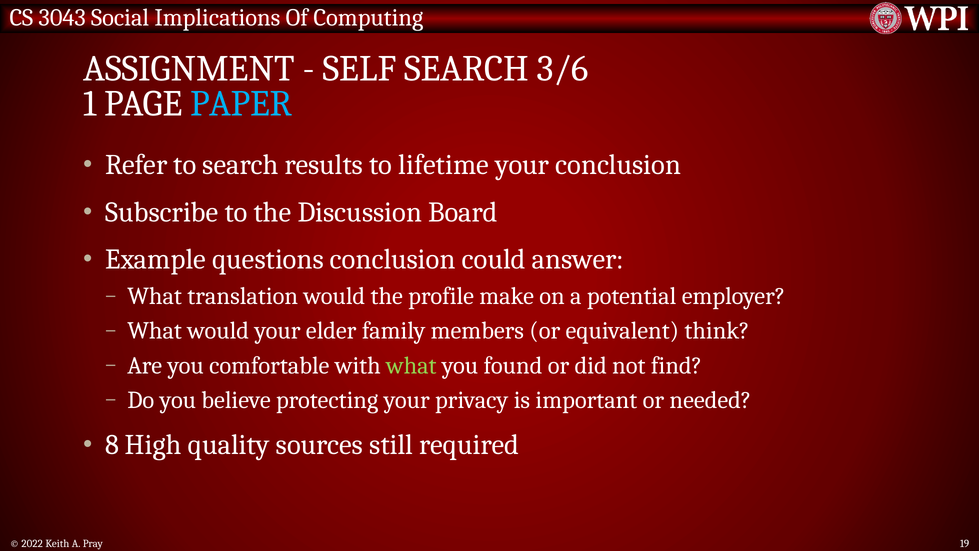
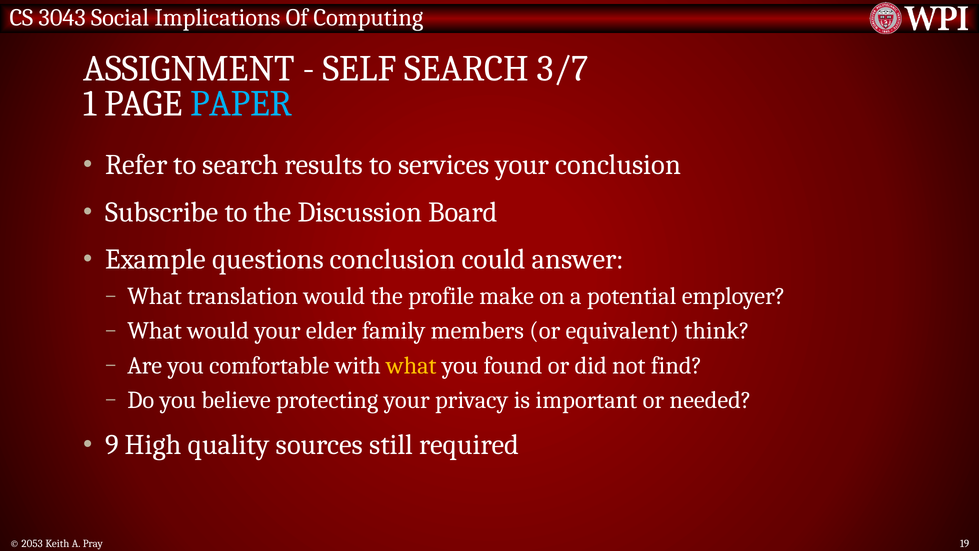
3/6: 3/6 -> 3/7 (563, 68)
lifetime: lifetime -> services (444, 165)
what colour: light green -> yellow (411, 365)
8: 8 -> 9 (112, 445)
2022: 2022 -> 2053 (32, 544)
